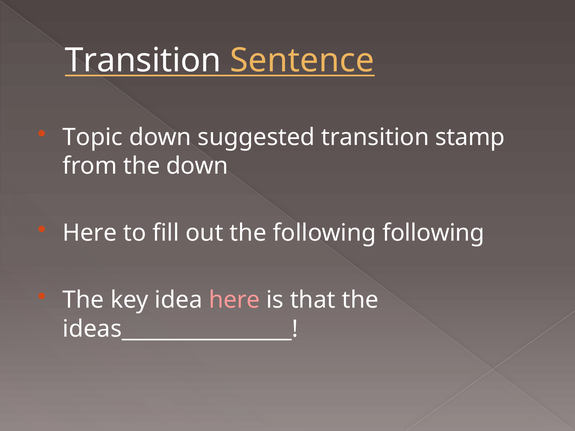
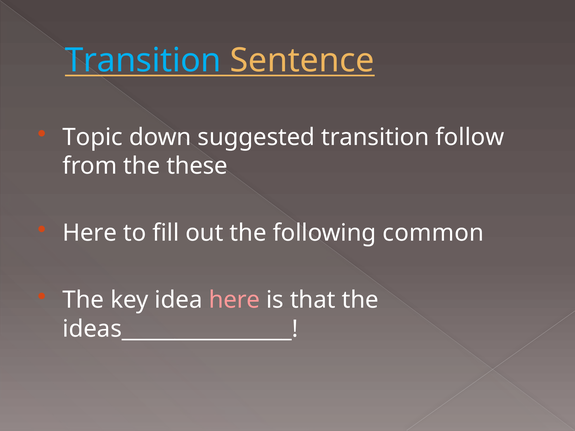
Transition colour: white -> light blue (143, 60)
stamp: stamp -> follow (470, 137)
the down: down -> these (197, 166)
following following: following -> common (433, 233)
